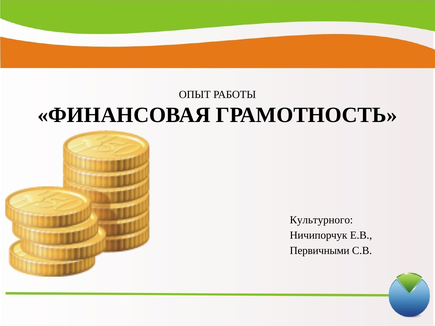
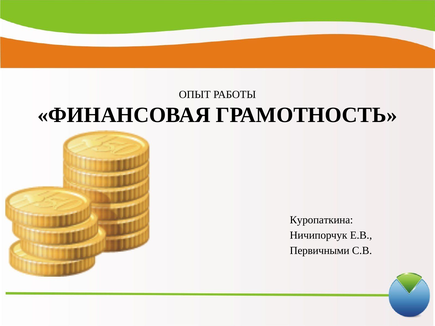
Культурного: Культурного -> Куропаткина (321, 220)
